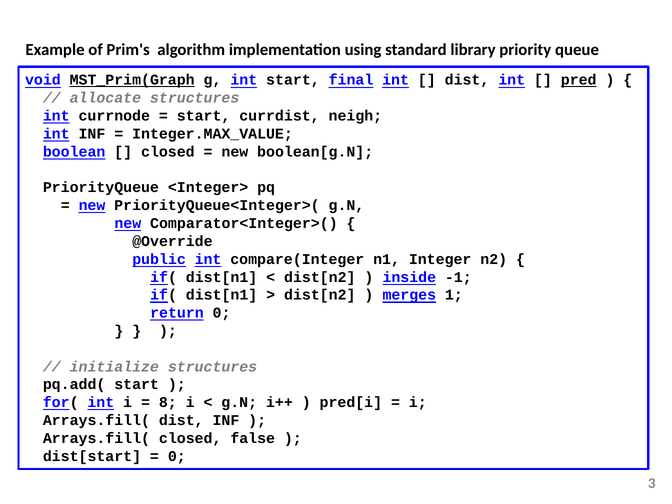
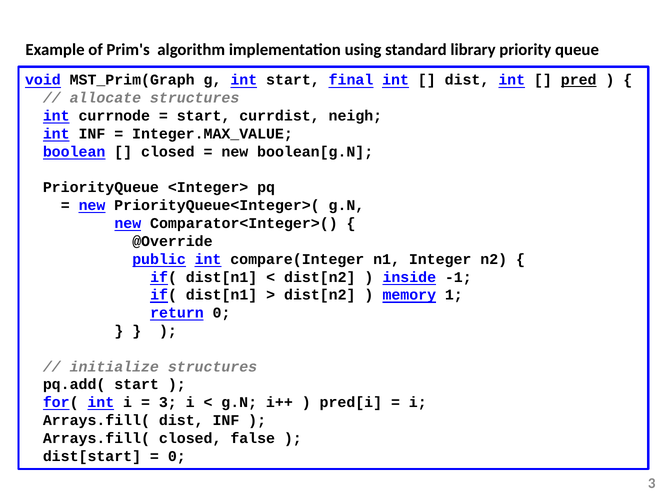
MST_Prim(Graph underline: present -> none (132, 80)
merges: merges -> memory (409, 295)
8: 8 -> 3 (168, 402)
